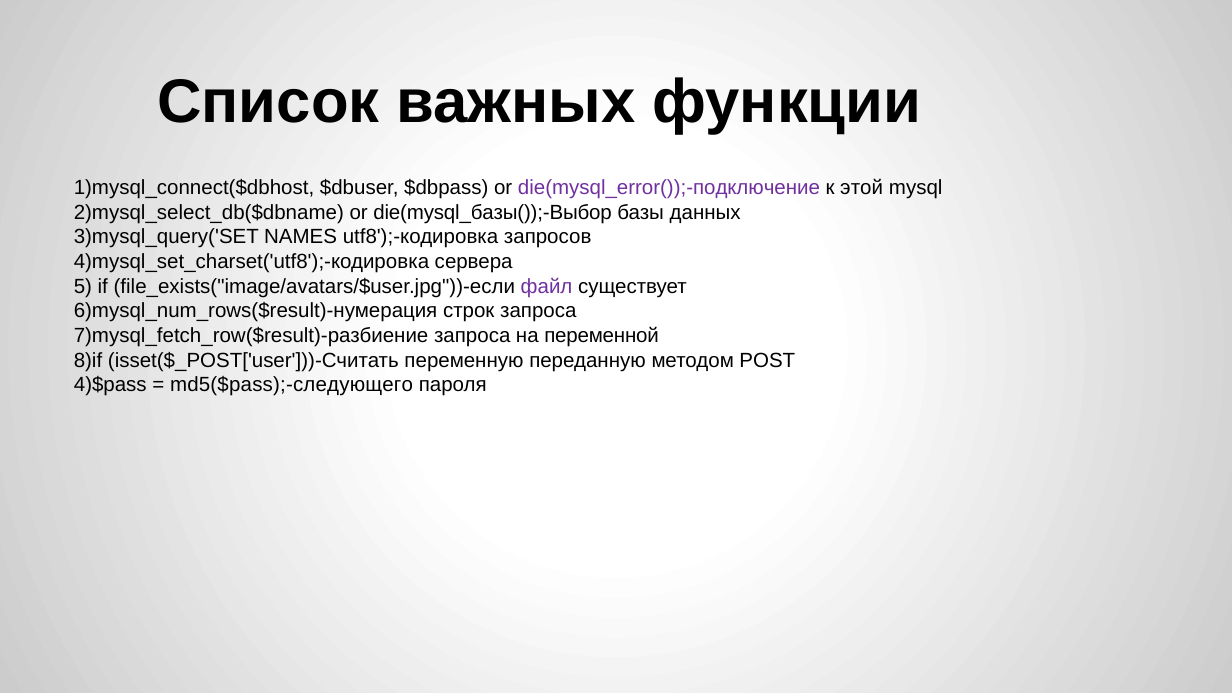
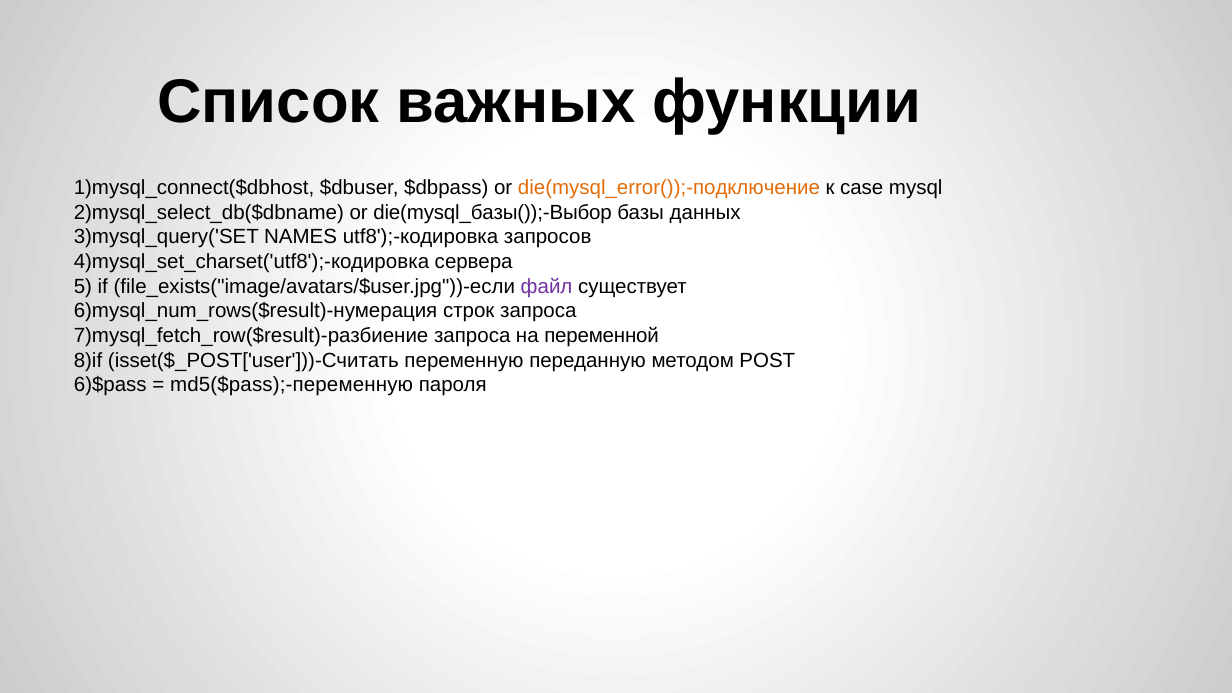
die(mysql_error());-подключение colour: purple -> orange (669, 188)
этой: этой -> case (862, 188)
4)$pass: 4)$pass -> 6)$pass (110, 385)
md5($pass);-следующего: md5($pass);-следующего -> md5($pass);-переменную (292, 385)
